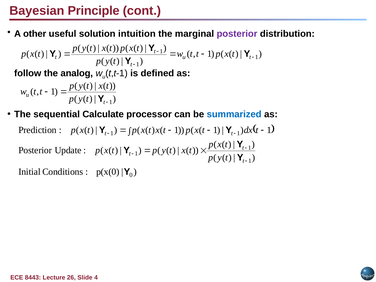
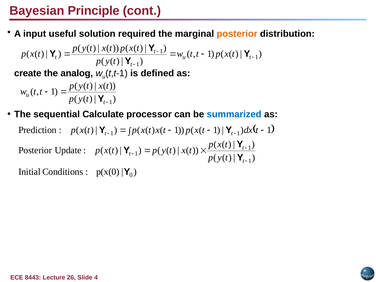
other: other -> input (35, 34)
intuition: intuition -> required (137, 34)
posterior colour: purple -> orange (237, 34)
follow: follow -> create (28, 73)
